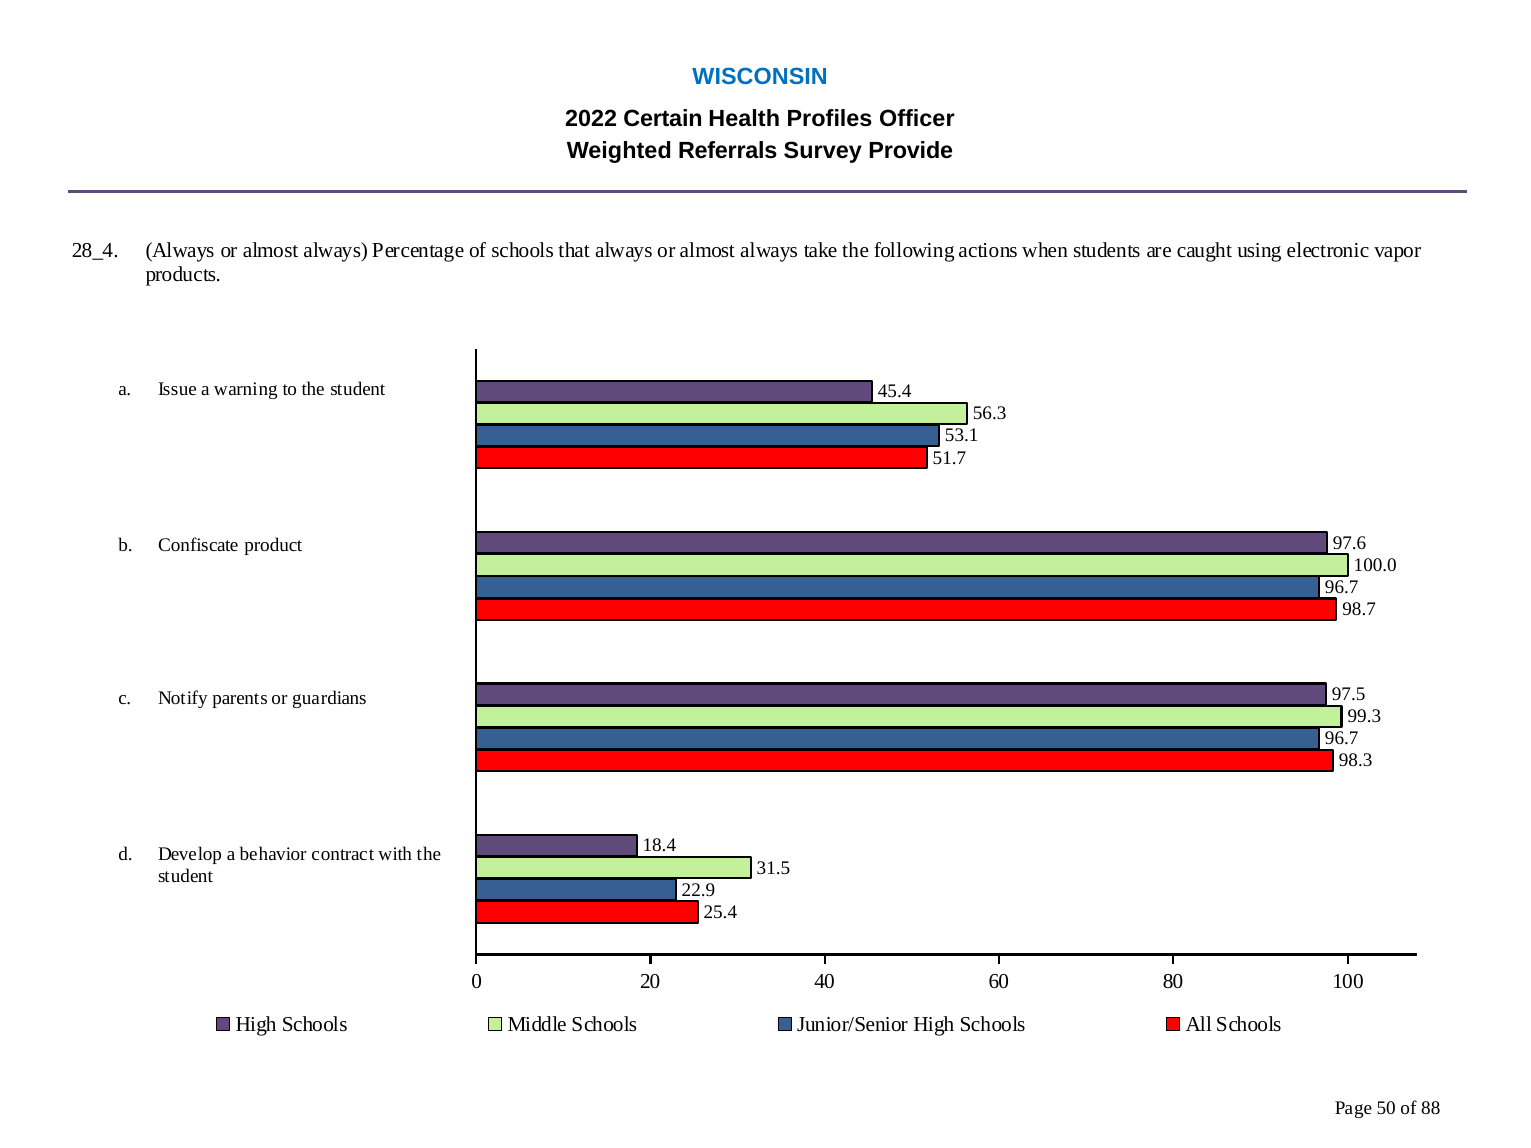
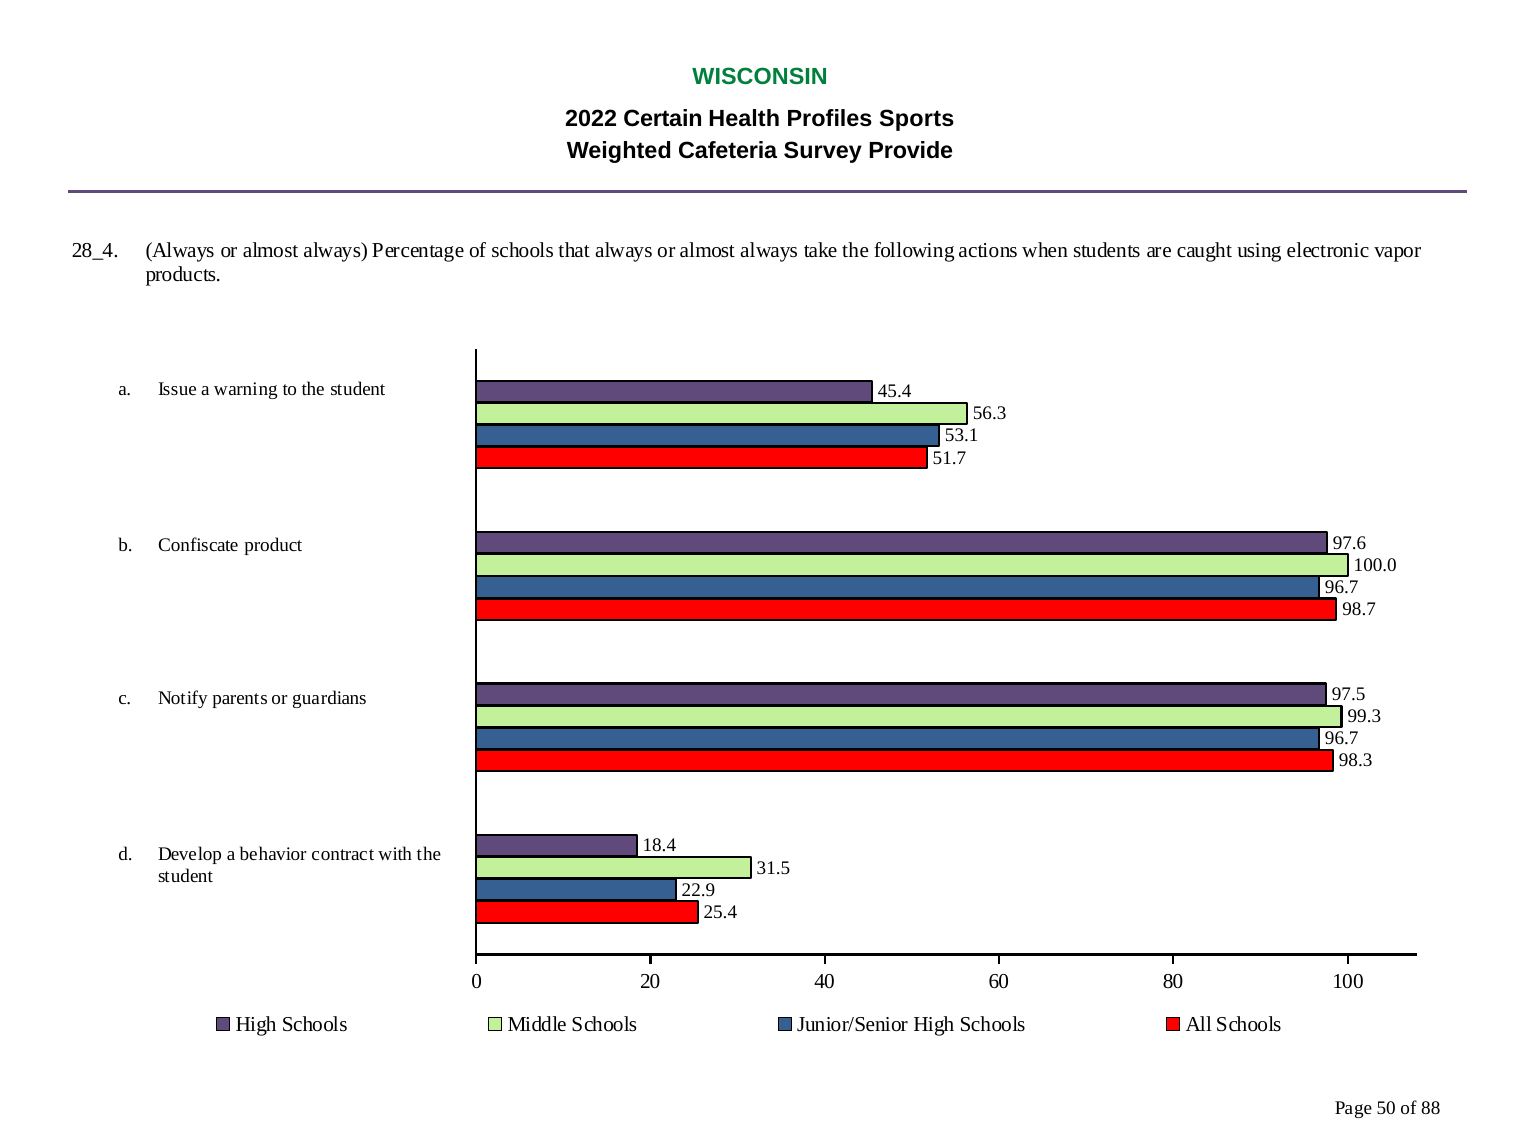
WISCONSIN colour: blue -> green (760, 76)
Officer: Officer -> Sports (917, 119)
Referrals: Referrals -> Cafeteria (728, 151)
